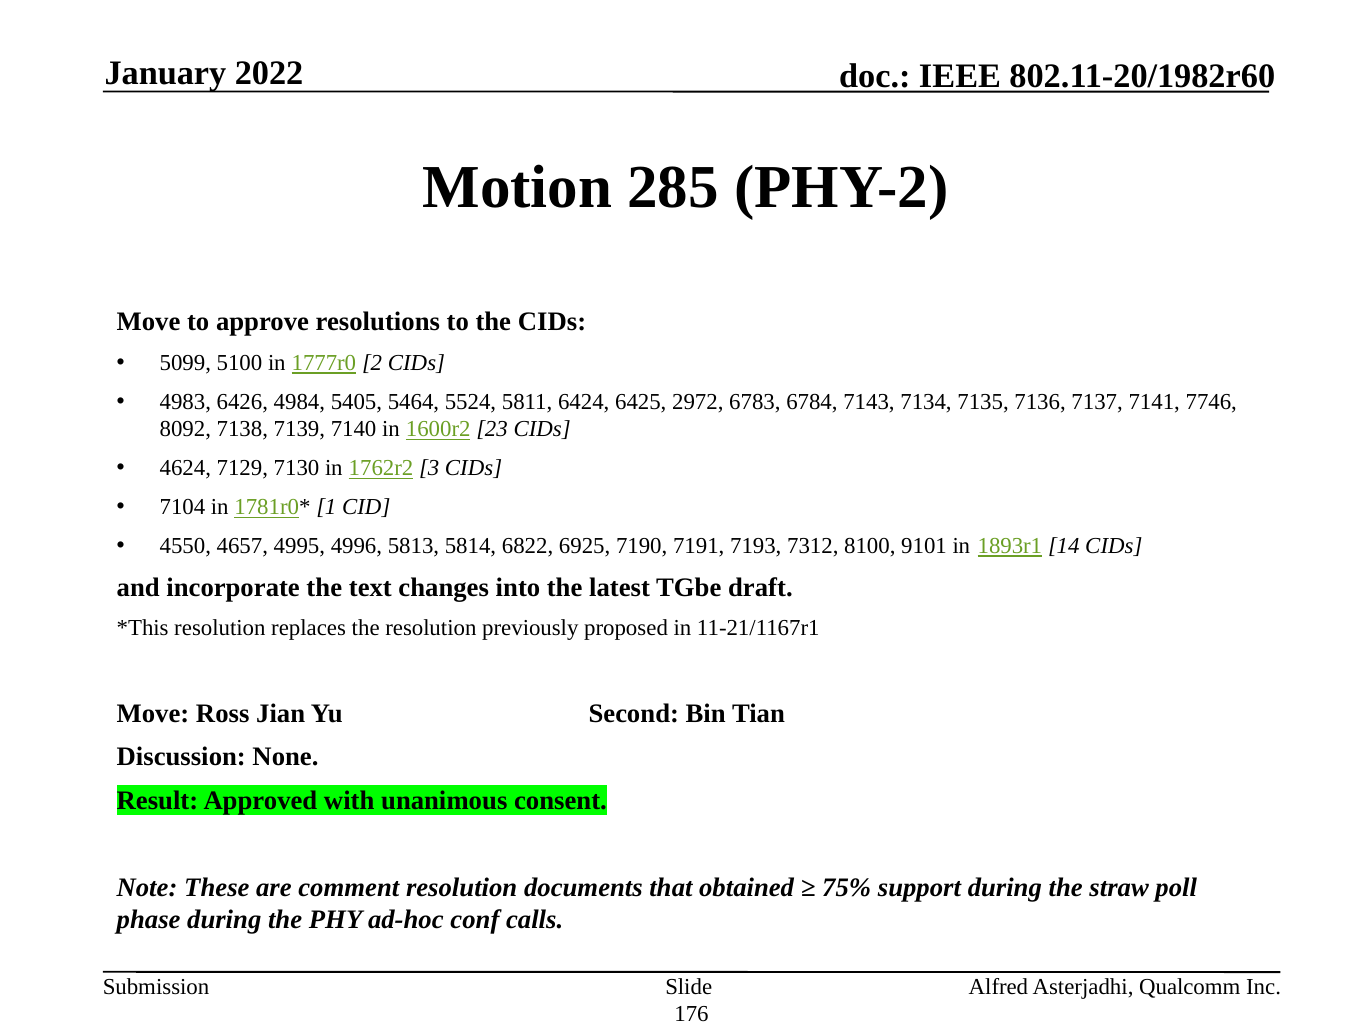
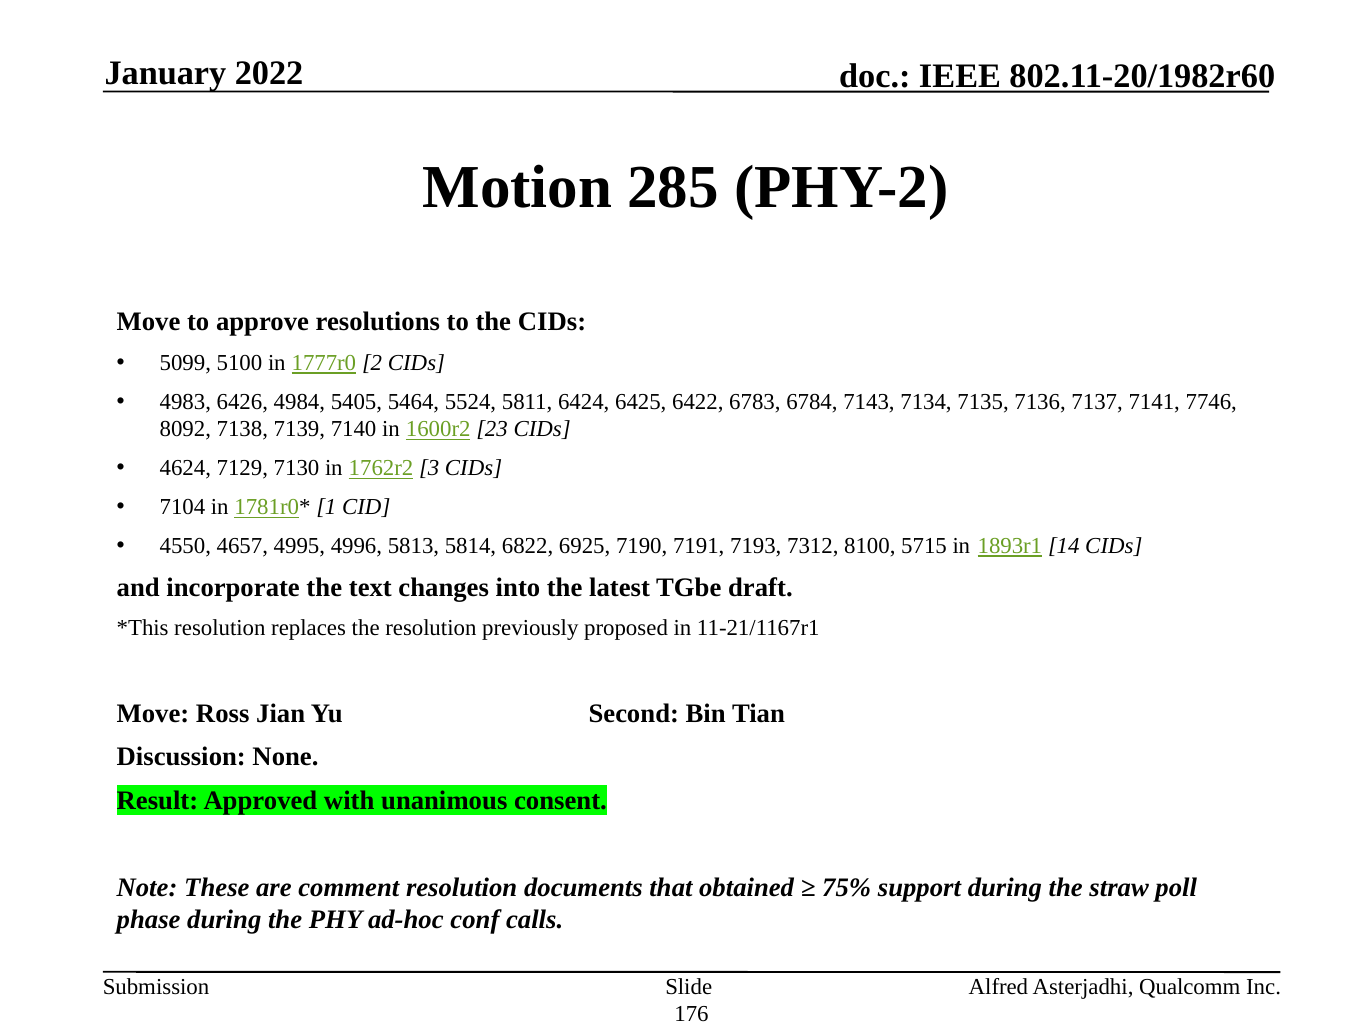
2972: 2972 -> 6422 (698, 402)
9101: 9101 -> 5715 (924, 546)
